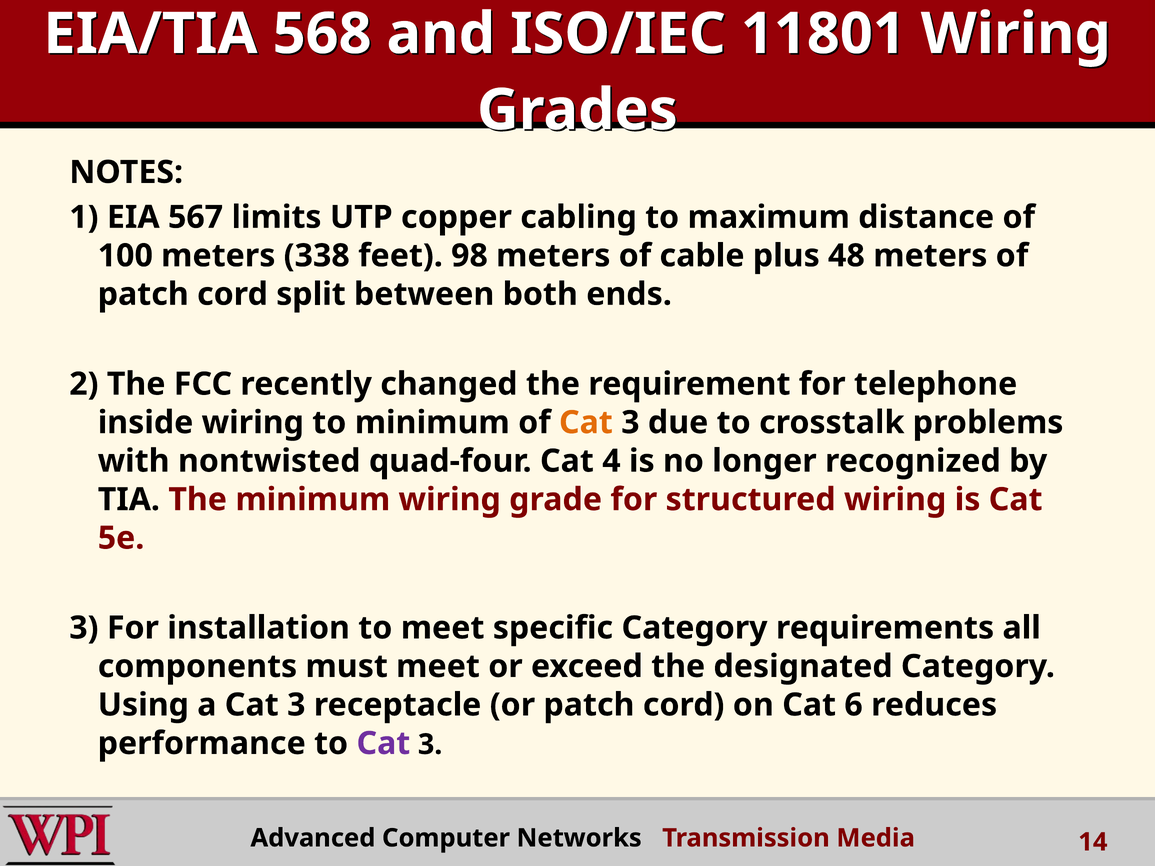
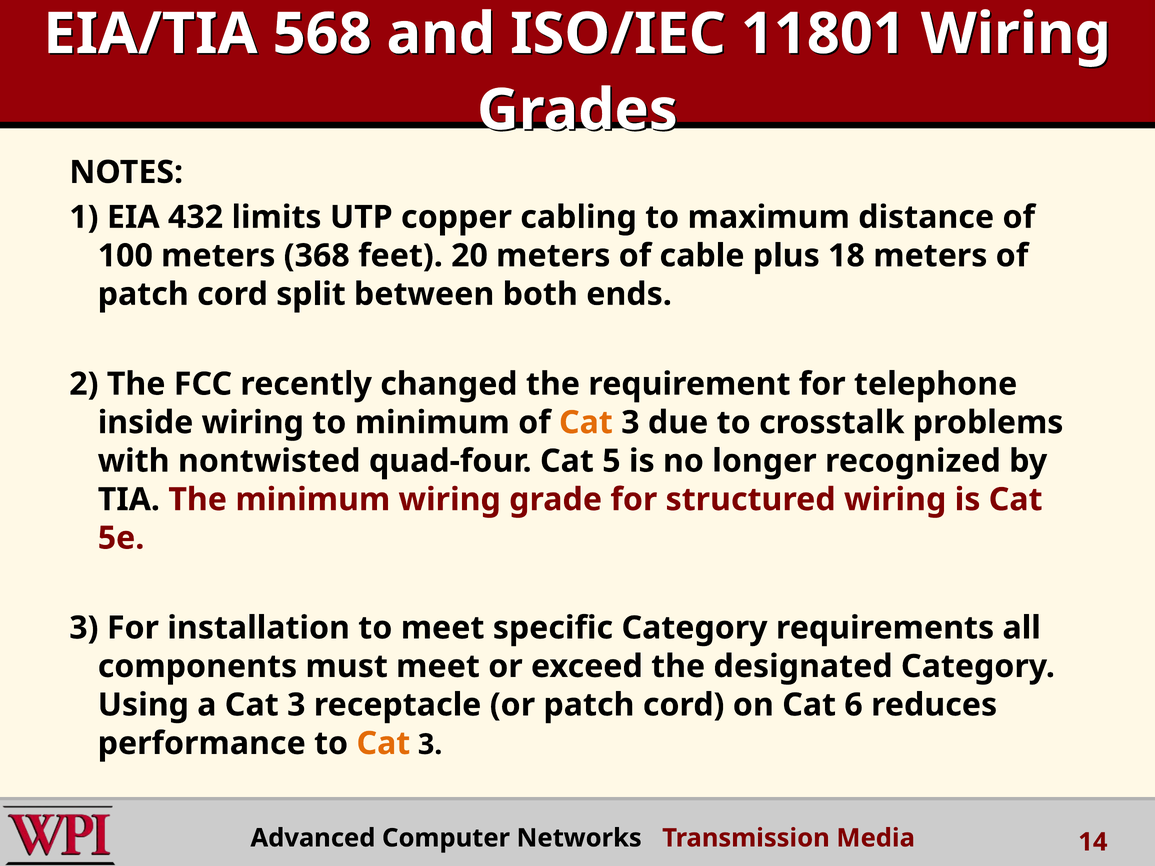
567: 567 -> 432 (196, 217)
338: 338 -> 368 (317, 256)
98: 98 -> 20 (469, 256)
48: 48 -> 18 (846, 256)
4: 4 -> 5 (611, 461)
Cat colour: purple -> orange (383, 744)
